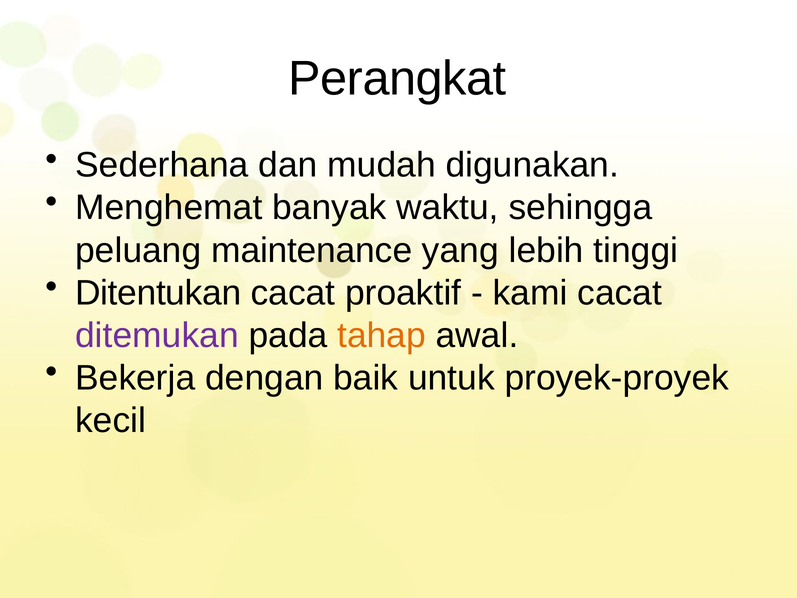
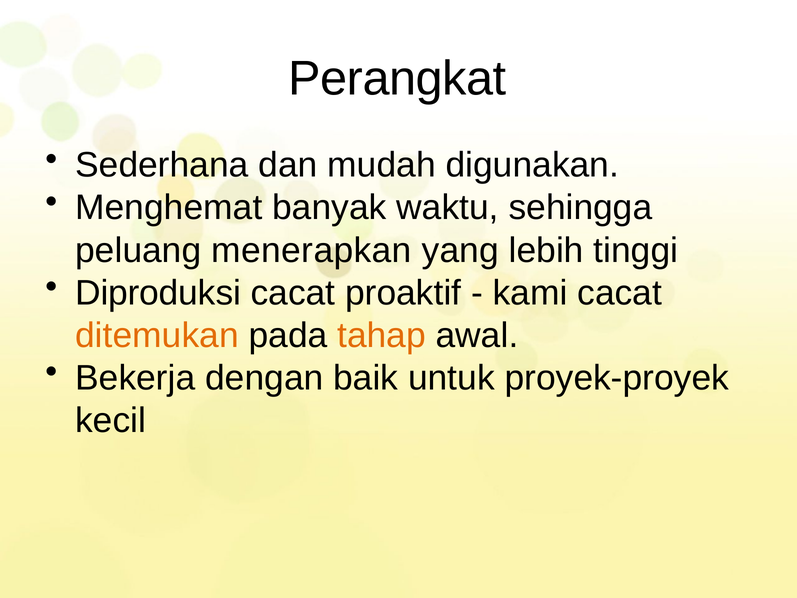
maintenance: maintenance -> menerapkan (311, 250)
Ditentukan: Ditentukan -> Diproduksi (158, 293)
ditemukan colour: purple -> orange (157, 335)
